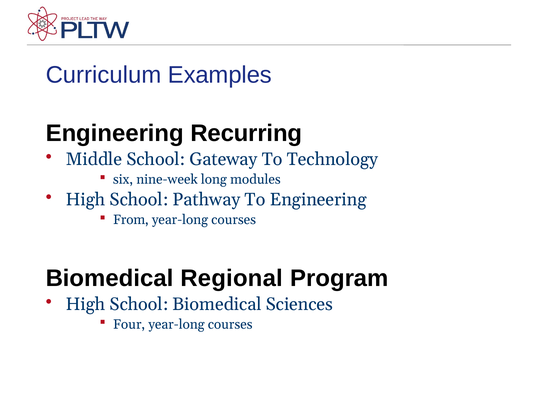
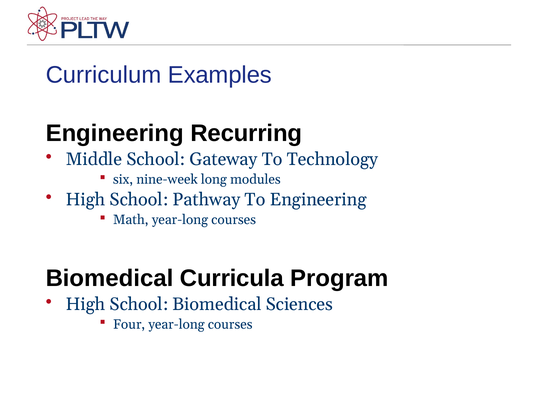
From: From -> Math (131, 220)
Regional: Regional -> Curricula (232, 278)
